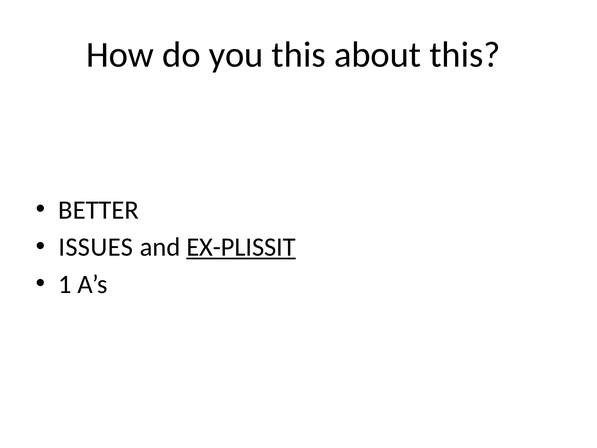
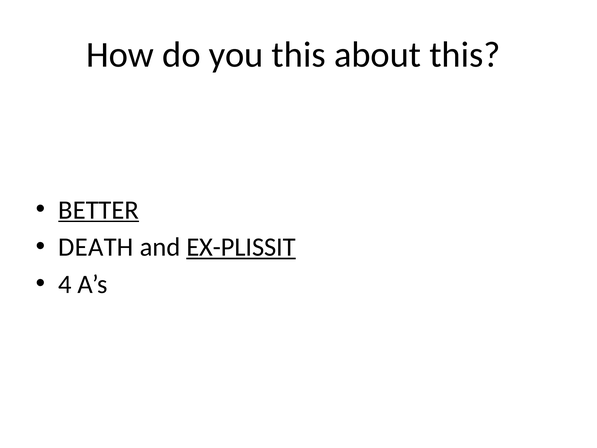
BETTER underline: none -> present (99, 210)
ISSUES: ISSUES -> DEATH (96, 247)
1: 1 -> 4 (65, 284)
